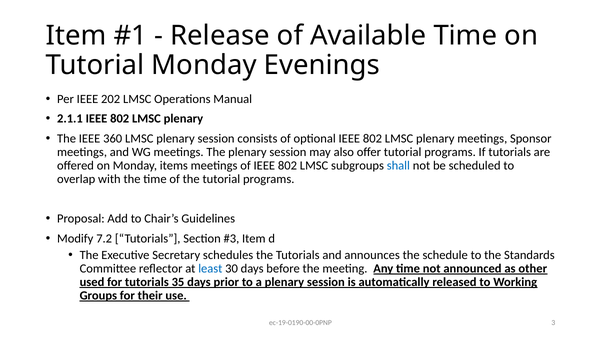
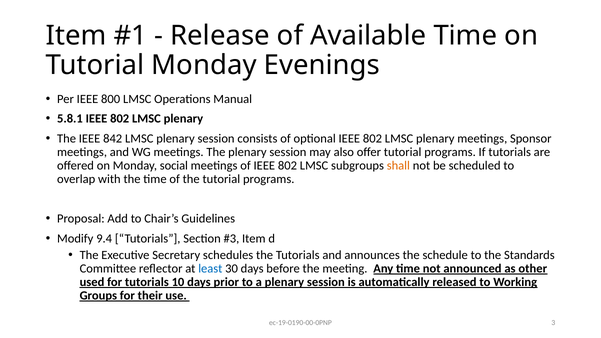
202: 202 -> 800 (111, 99)
2.1.1: 2.1.1 -> 5.8.1 (70, 119)
360: 360 -> 842 (113, 139)
items: items -> social (174, 166)
shall colour: blue -> orange (398, 166)
7.2: 7.2 -> 9.4 (104, 238)
35: 35 -> 10 (178, 282)
